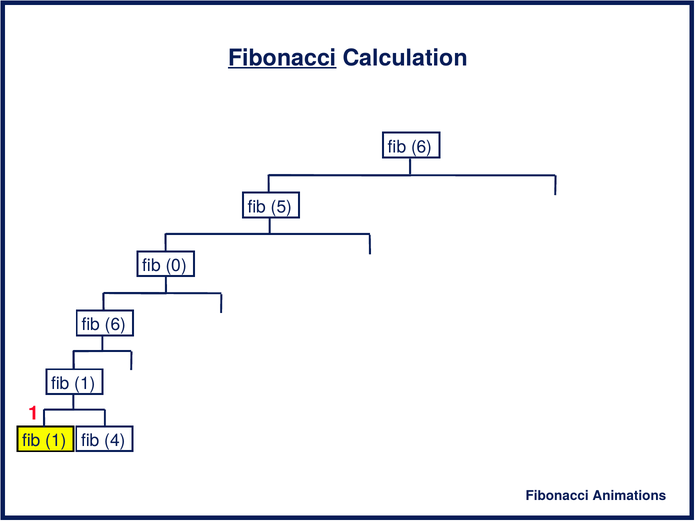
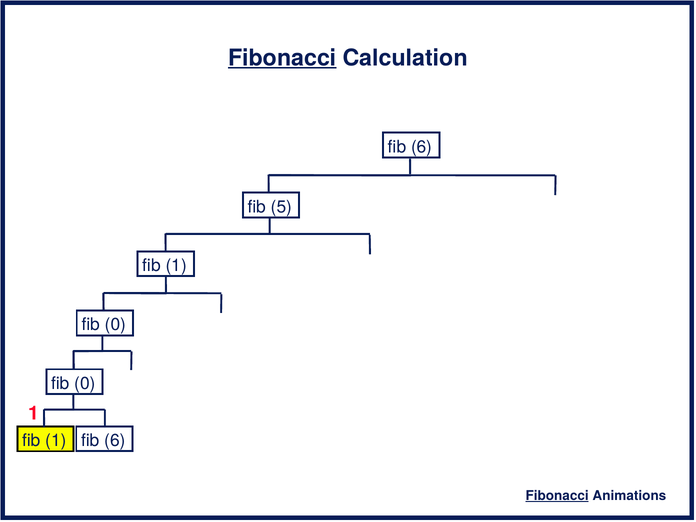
0: 0 -> 1 (176, 265)
6: 6 -> 0 (115, 325)
1: 1 -> 0 (85, 383)
4: 4 -> 6 (115, 440)
Fibonacci underline: none -> present (557, 496)
